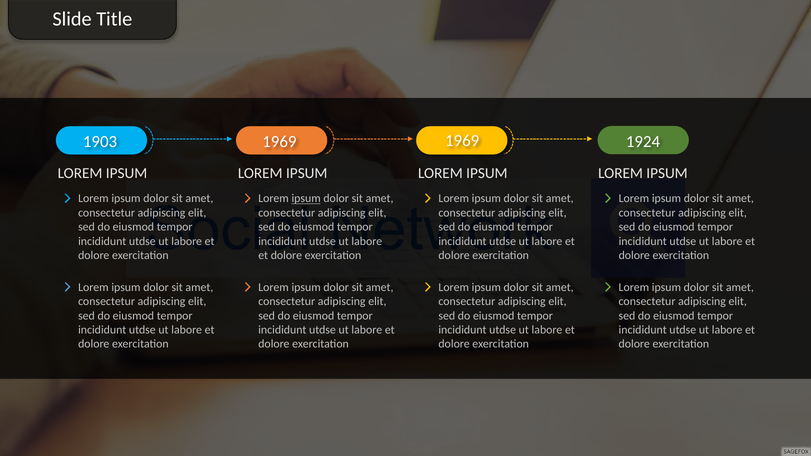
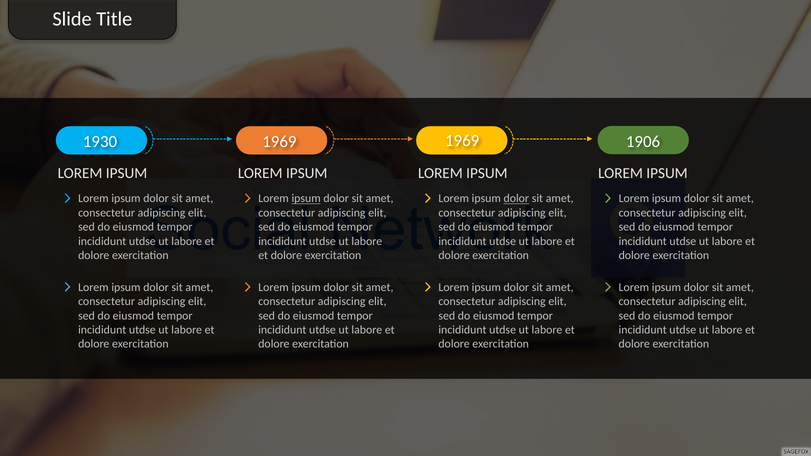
1903: 1903 -> 1930 (100, 142)
1924: 1924 -> 1906 (643, 142)
dolor underline: none -> present (516, 199)
